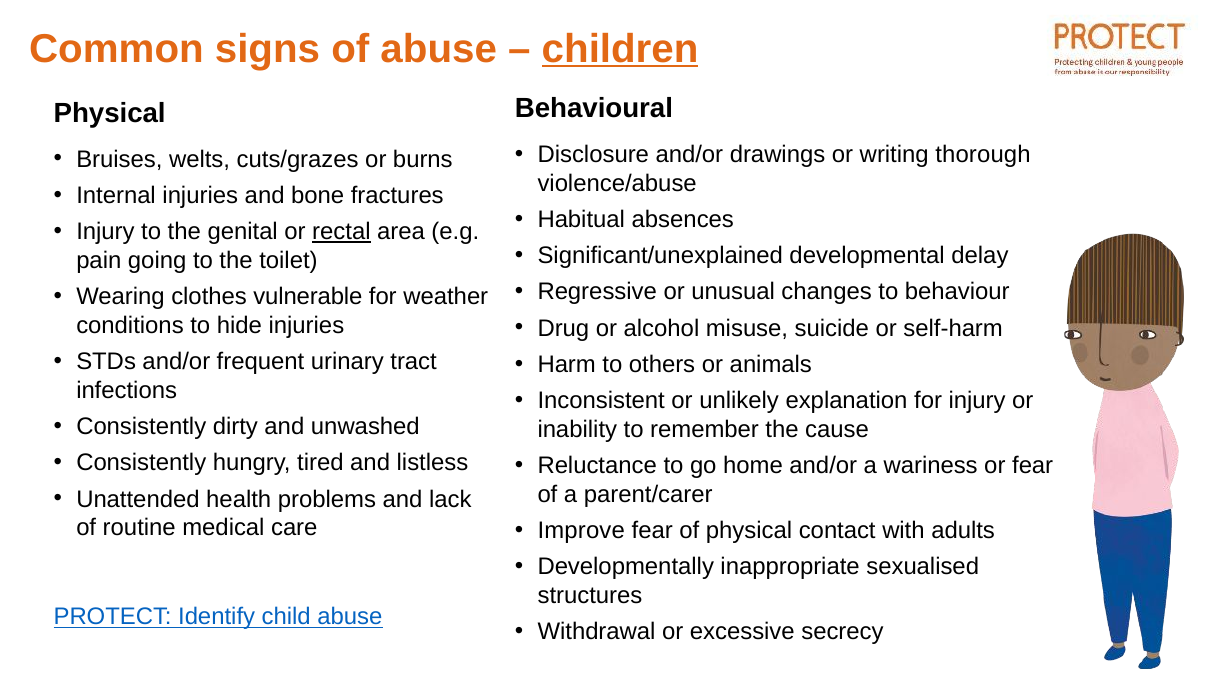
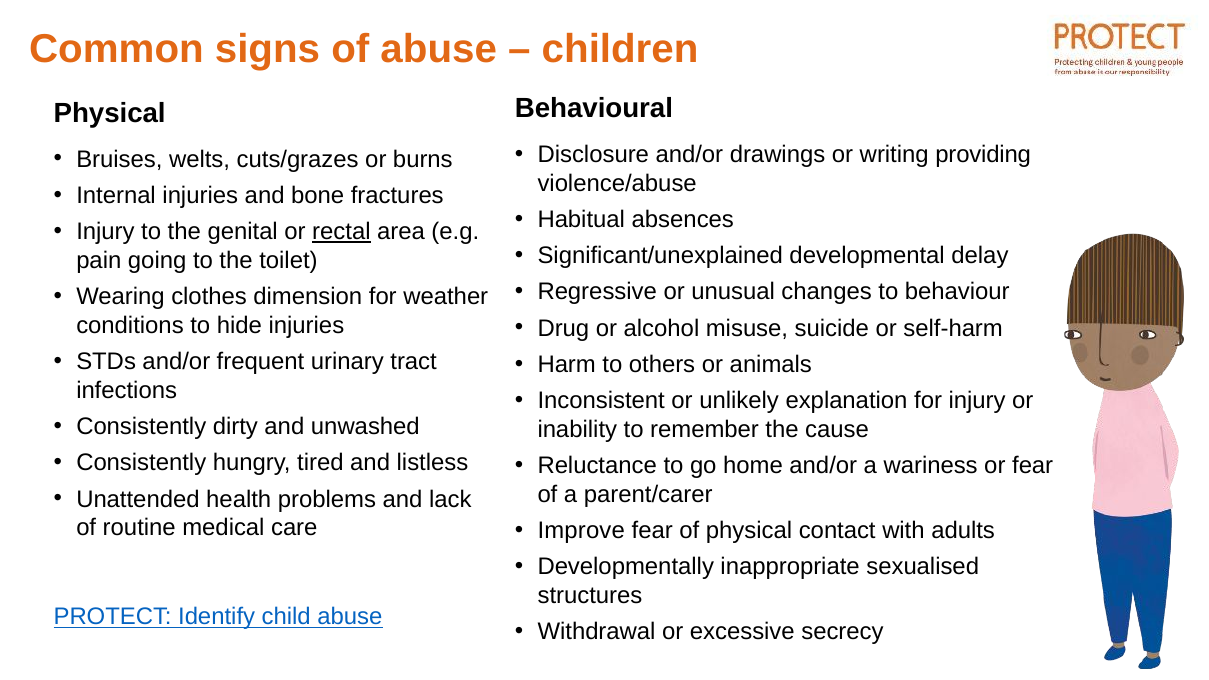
children underline: present -> none (620, 49)
thorough: thorough -> providing (983, 155)
vulnerable: vulnerable -> dimension (308, 297)
